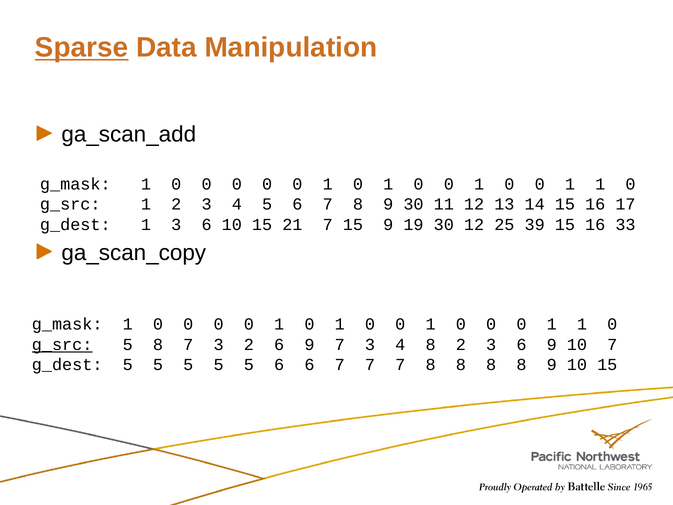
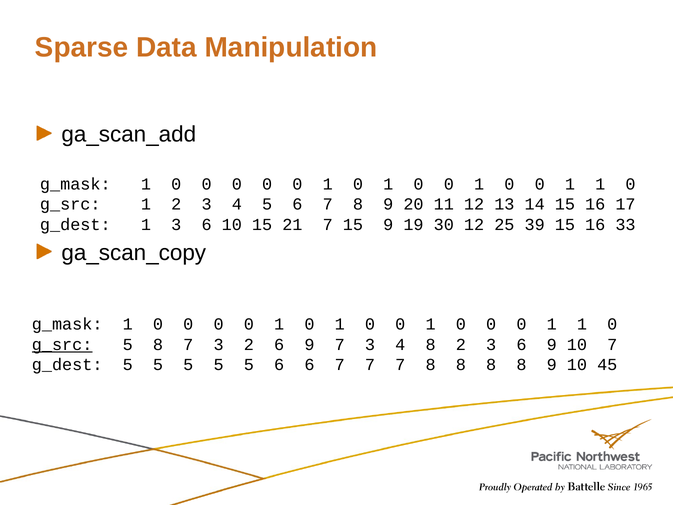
Sparse underline: present -> none (82, 48)
9 30: 30 -> 20 (413, 204)
9 10 15: 15 -> 45 (607, 365)
